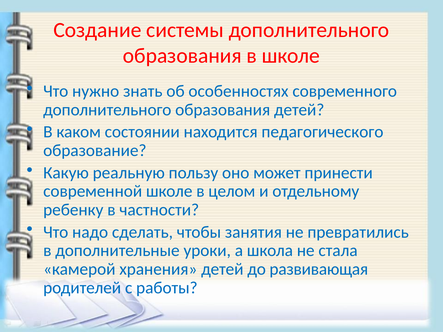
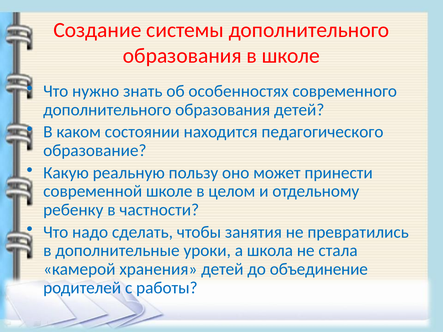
развивающая: развивающая -> объединение (319, 269)
